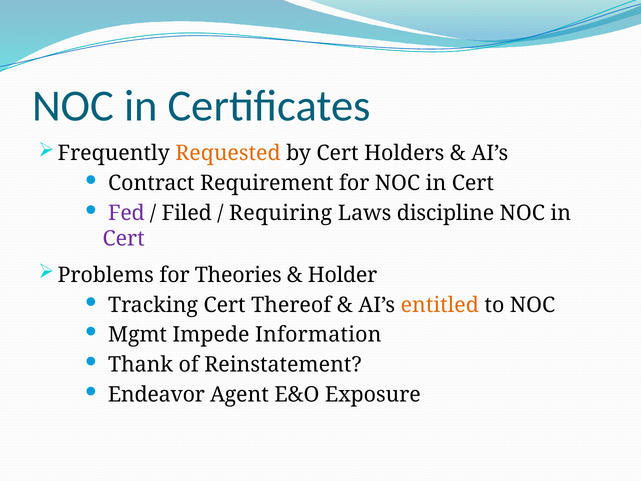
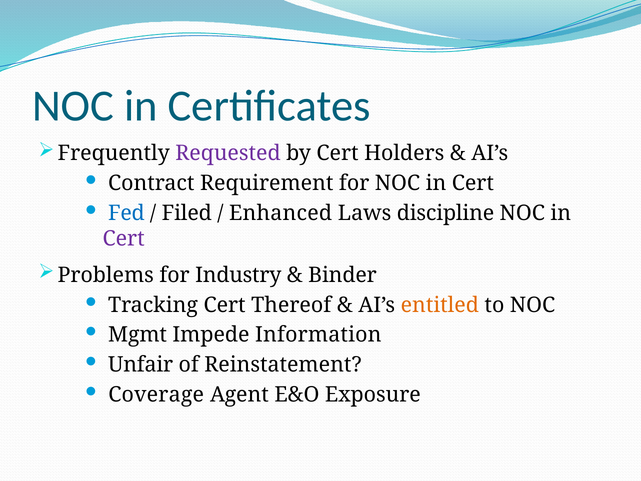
Requested colour: orange -> purple (228, 153)
Fed colour: purple -> blue (126, 213)
Requiring: Requiring -> Enhanced (281, 213)
Theories: Theories -> Industry (238, 275)
Holder: Holder -> Binder (342, 275)
Thank: Thank -> Unfair (141, 365)
Endeavor: Endeavor -> Coverage (156, 395)
